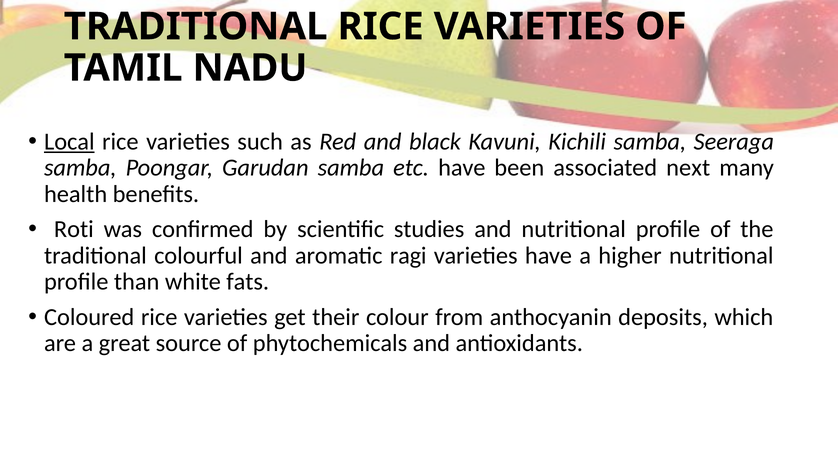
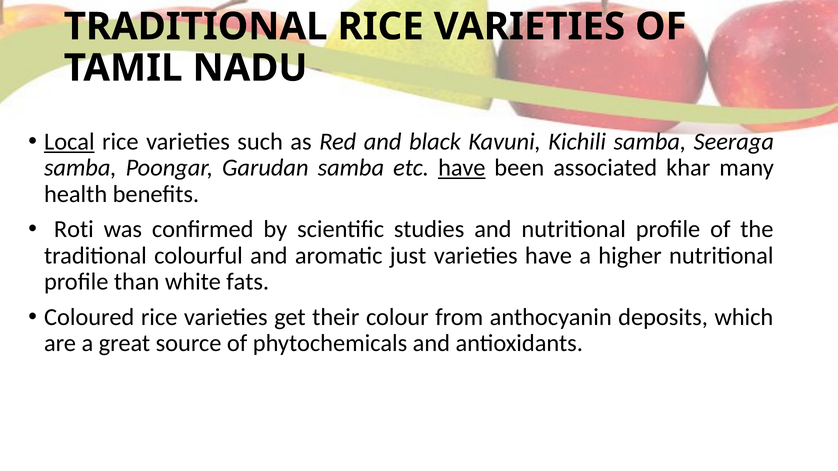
have underline: none -> present (462, 168)
next: next -> khar (688, 168)
ragi: ragi -> just (408, 256)
